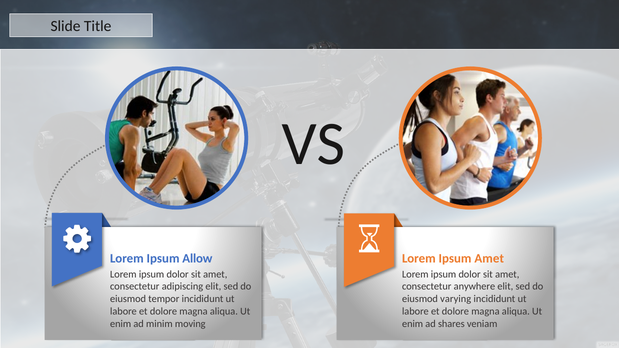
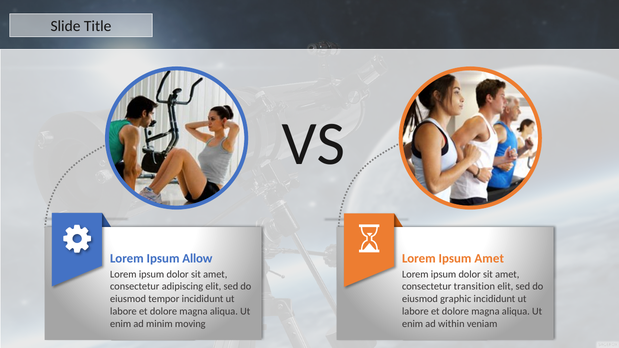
anywhere: anywhere -> transition (474, 287)
varying: varying -> graphic (456, 299)
shares: shares -> within (451, 324)
